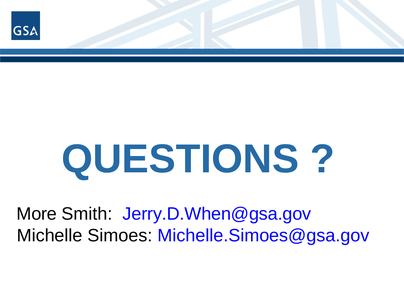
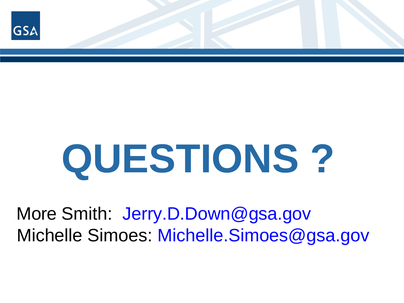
Jerry.D.When@gsa.gov: Jerry.D.When@gsa.gov -> Jerry.D.Down@gsa.gov (217, 214)
